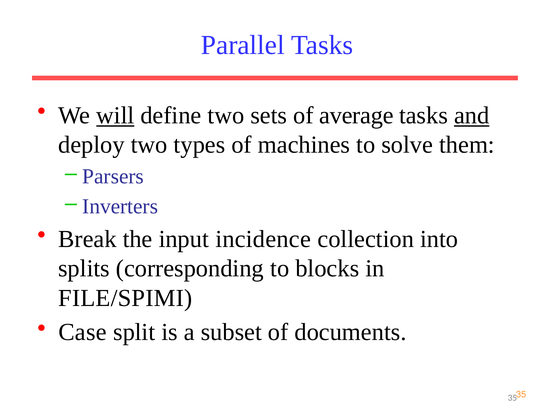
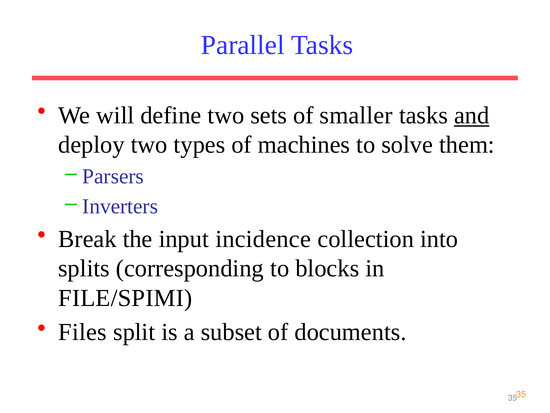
will underline: present -> none (115, 115)
average: average -> smaller (356, 115)
Case: Case -> Files (83, 332)
